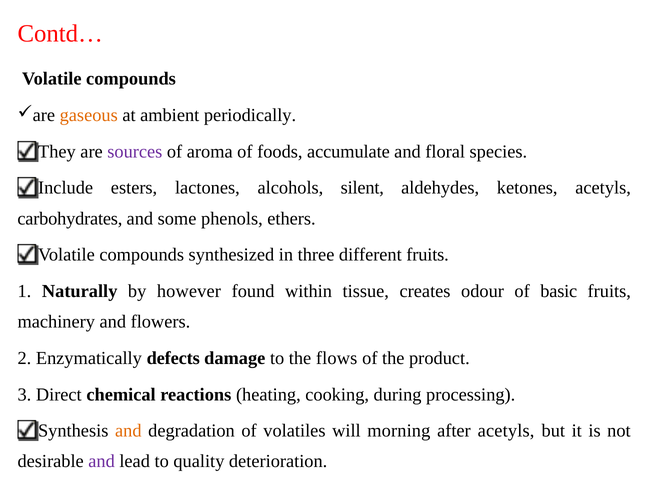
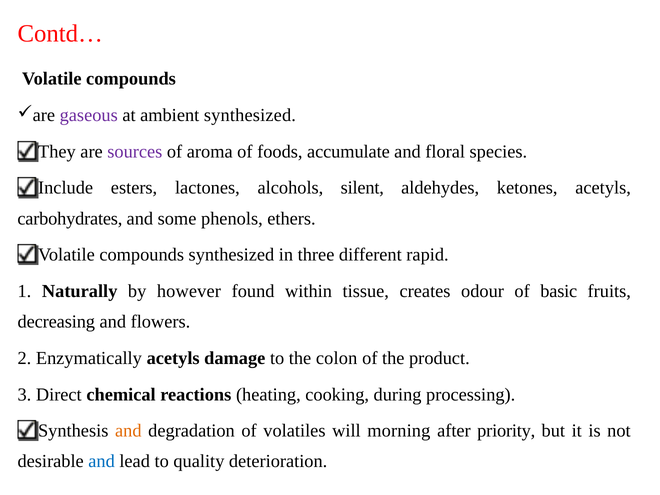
gaseous colour: orange -> purple (89, 115)
ambient periodically: periodically -> synthesized (250, 115)
different fruits: fruits -> rapid (428, 255)
machinery: machinery -> decreasing (56, 322)
Enzymatically defects: defects -> acetyls (173, 358)
flows: flows -> colon (337, 358)
after acetyls: acetyls -> priority (506, 431)
and colour: purple -> blue (102, 461)
